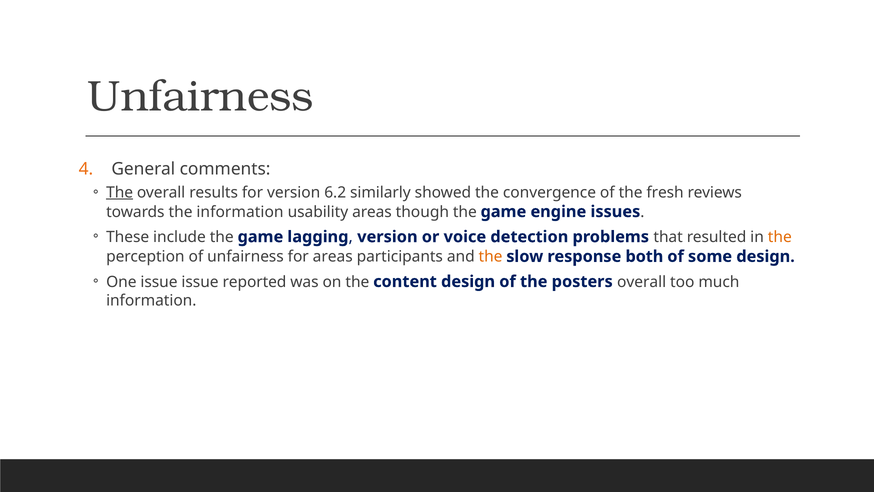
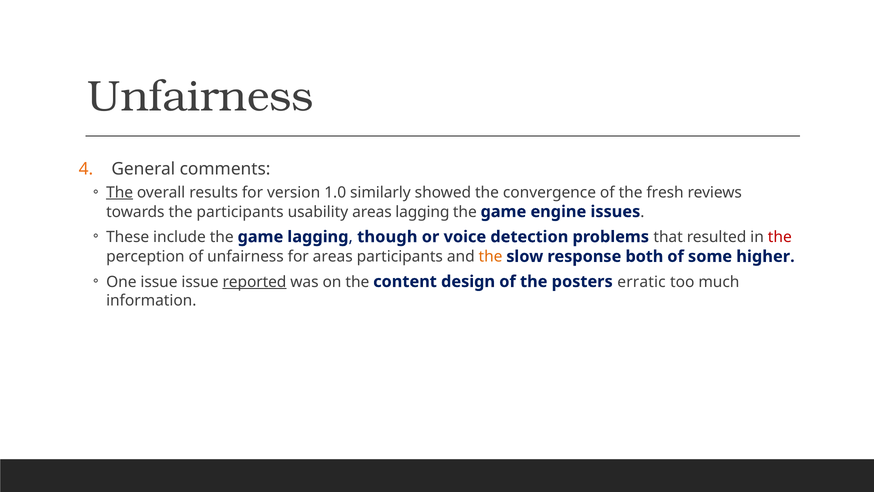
6.2: 6.2 -> 1.0 (335, 192)
the information: information -> participants (240, 212)
areas though: though -> lagging (422, 212)
lagging version: version -> though (387, 237)
the colour: orange -> red (780, 237)
some design: design -> higher (766, 256)
reported underline: none -> present (254, 282)
posters overall: overall -> erratic (642, 282)
